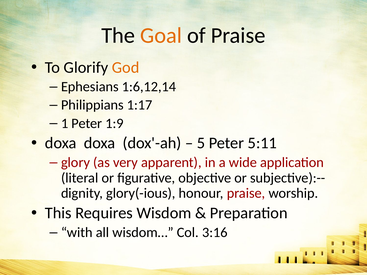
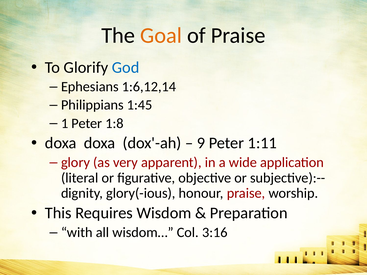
God colour: orange -> blue (126, 67)
1:17: 1:17 -> 1:45 (140, 105)
1:9: 1:9 -> 1:8 (115, 123)
5: 5 -> 9 (201, 143)
5:11: 5:11 -> 1:11 (262, 143)
